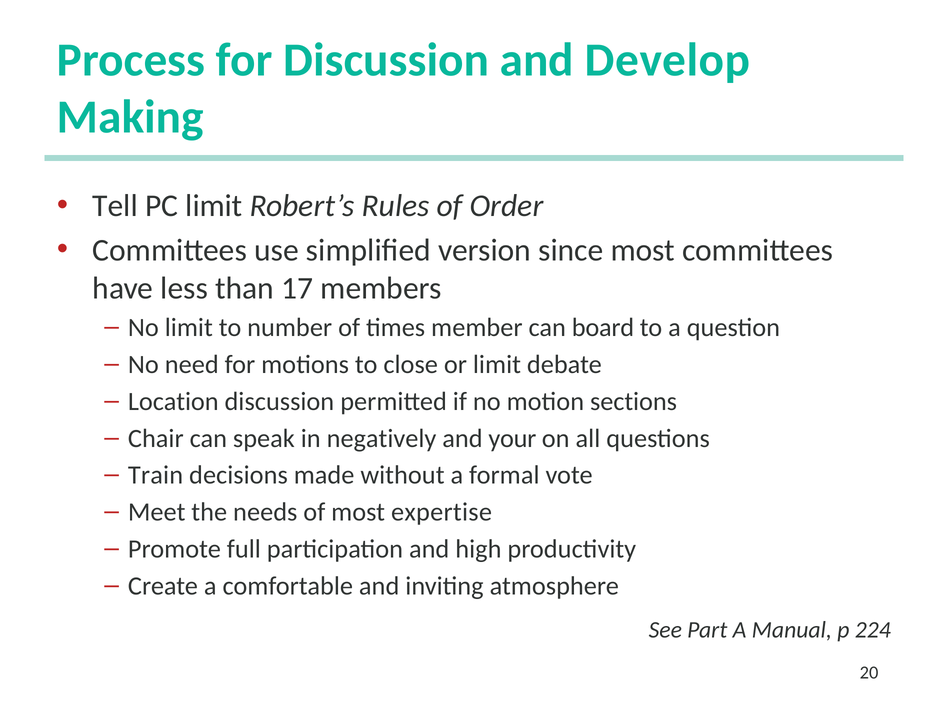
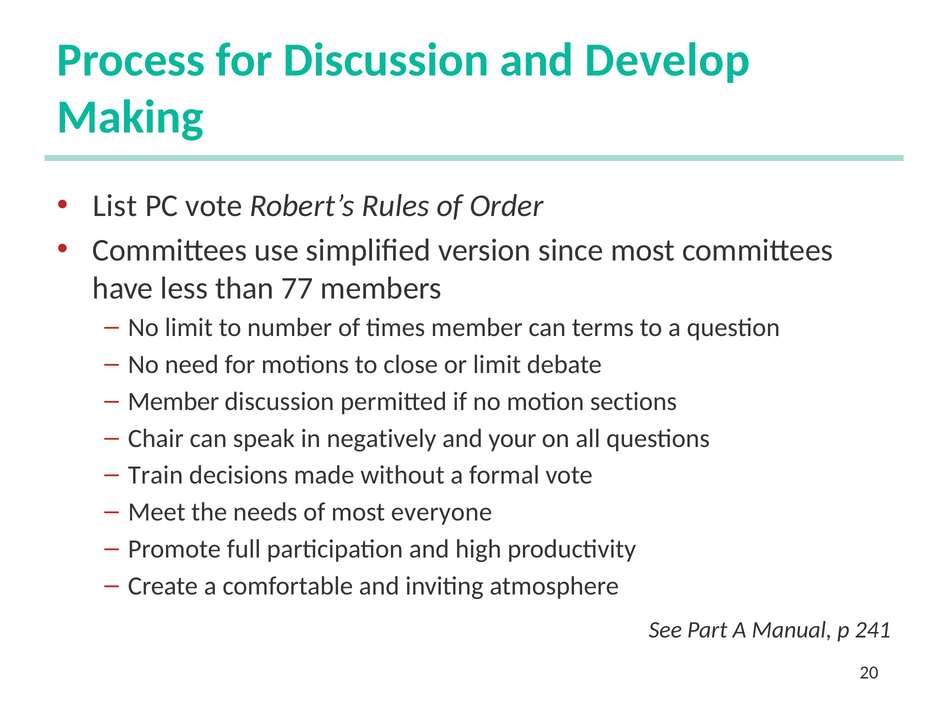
Tell: Tell -> List (115, 206)
PC limit: limit -> vote (214, 206)
17: 17 -> 77 (297, 288)
board: board -> terms (603, 328)
Location: Location -> Member (173, 402)
expertise: expertise -> everyone (442, 512)
224: 224 -> 241 (873, 630)
